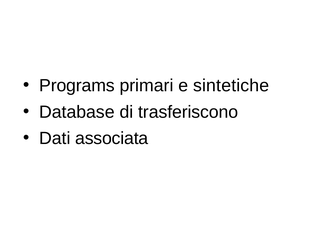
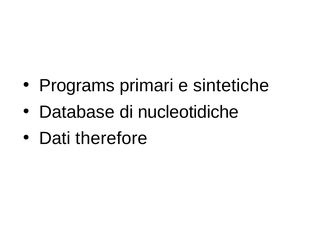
trasferiscono: trasferiscono -> nucleotidiche (188, 112)
associata: associata -> therefore (112, 139)
